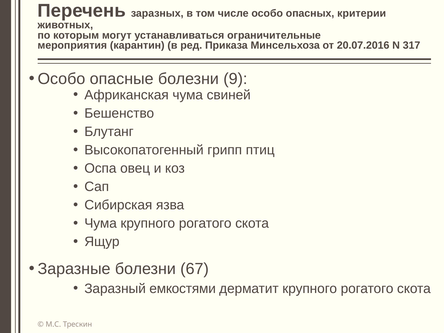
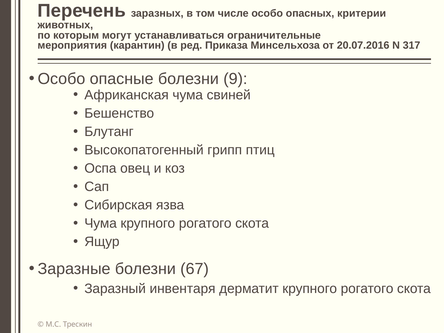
емкостями: емкостями -> инвентаря (183, 289)
